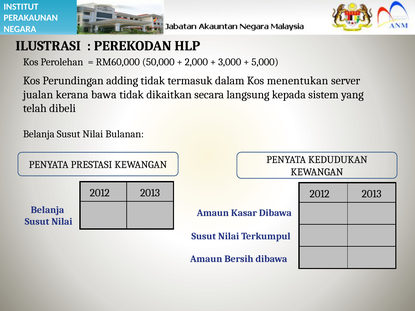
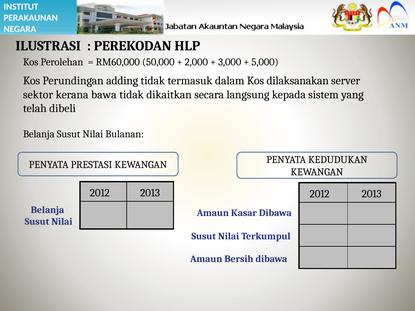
menentukan: menentukan -> dilaksanakan (298, 81)
jualan: jualan -> sektor (38, 95)
